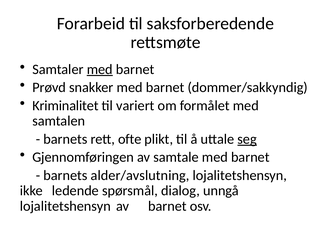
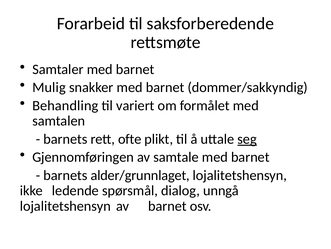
med underline: present -> none (100, 69)
Prøvd: Prøvd -> Mulig (49, 87)
Kriminalitet: Kriminalitet -> Behandling (65, 105)
alder/avslutning: alder/avslutning -> alder/grunnlaget (140, 175)
